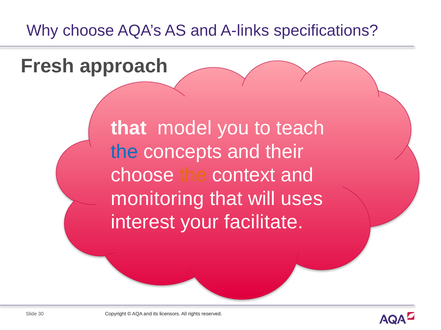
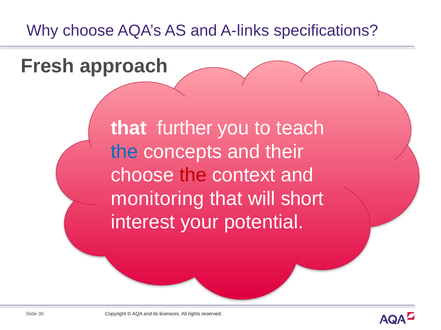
model: model -> further (185, 128)
the colour: orange -> red (193, 176)
uses: uses -> short (302, 199)
facilitate: facilitate -> potential (264, 223)
